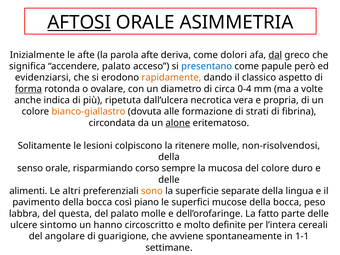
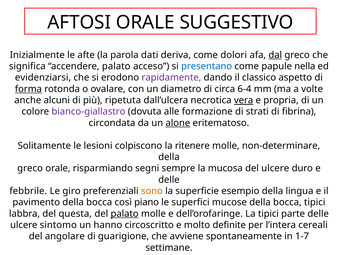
AFTOSI underline: present -> none (79, 22)
ASIMMETRIA: ASIMMETRIA -> SUGGESTIVO (237, 22)
parola afte: afte -> dati (150, 55)
però: però -> nella (305, 66)
rapidamente colour: orange -> purple (171, 78)
0-4: 0-4 -> 6-4 (244, 89)
indica: indica -> alcuni (57, 100)
vera underline: none -> present (244, 100)
bianco-giallastro colour: orange -> purple (88, 112)
non-risolvendosi: non-risolvendosi -> non-determinare (281, 146)
senso: senso -> greco (30, 168)
corso: corso -> segni (147, 168)
del colore: colore -> ulcere (275, 168)
alimenti: alimenti -> febbrile (28, 191)
altri: altri -> giro (72, 191)
separate: separate -> esempio (240, 191)
bocca peso: peso -> tipici (315, 202)
palato underline: none -> present (125, 214)
La fatto: fatto -> tipici (268, 214)
1-1: 1-1 -> 1-7 (302, 236)
